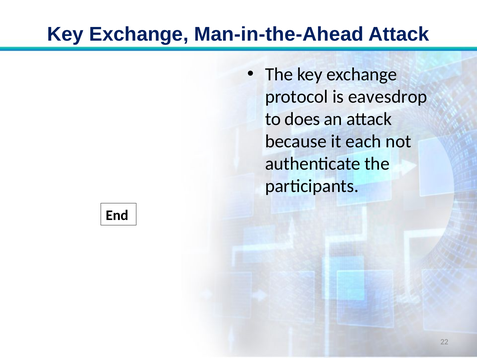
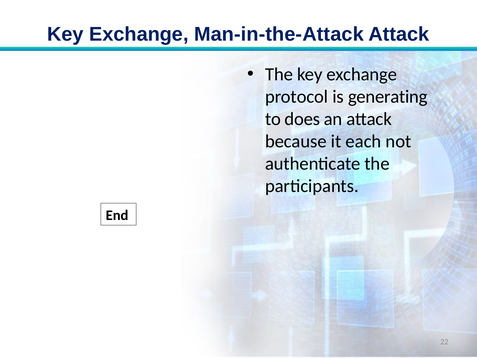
Man-in-the-Ahead: Man-in-the-Ahead -> Man-in-the-Attack (279, 34)
eavesdrop: eavesdrop -> generating (388, 97)
